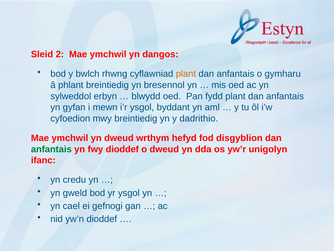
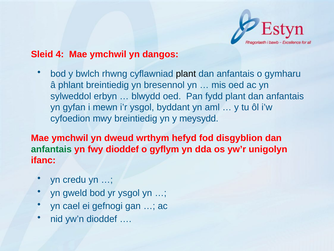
2: 2 -> 4 (60, 54)
plant colour: orange -> black (186, 74)
dadrithio: dadrithio -> meysydd (199, 118)
o dweud: dweud -> gyflym (164, 149)
